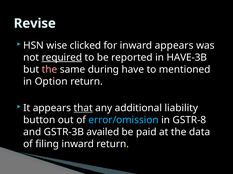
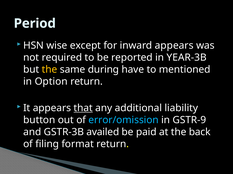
Revise: Revise -> Period (35, 23)
clicked: clicked -> except (85, 46)
required underline: present -> none (62, 58)
HAVE-3B: HAVE-3B -> YEAR-3B (187, 58)
the colour: pink -> yellow (50, 70)
GSTR-8: GSTR-8 -> GSTR-9 (189, 120)
data: data -> back (200, 133)
filing inward: inward -> format (78, 145)
